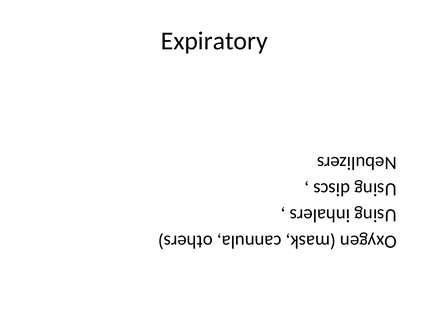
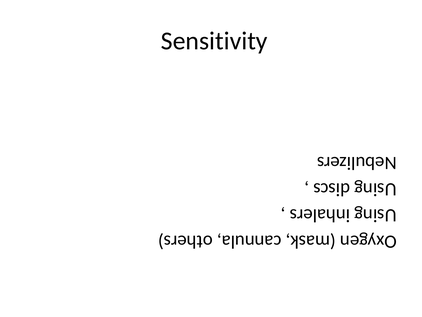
Expiratory: Expiratory -> Sensitivity (214, 41)
